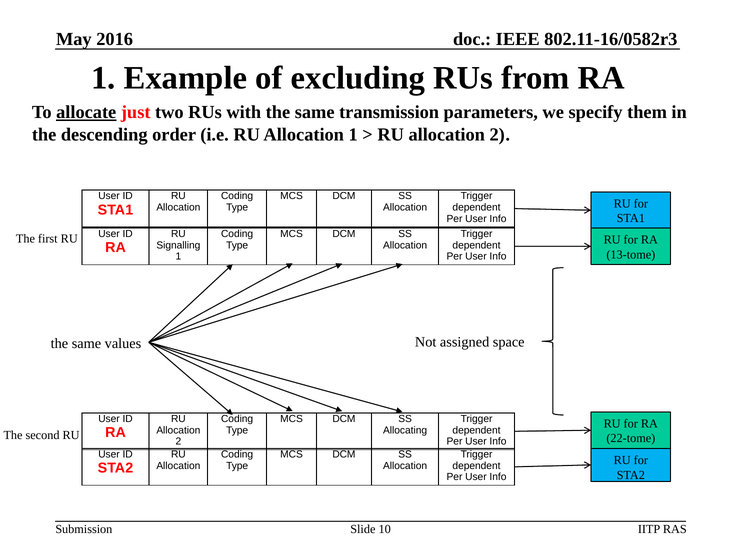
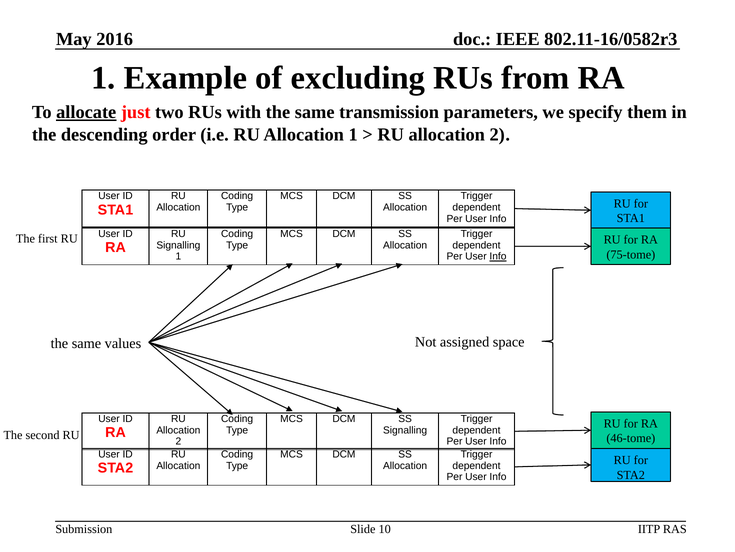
13-tome: 13-tome -> 75-tome (631, 254)
Info underline: none -> present (498, 256)
Allocating: Allocating -> Signalling (405, 430)
22-tome: 22-tome -> 46-tome (631, 438)
